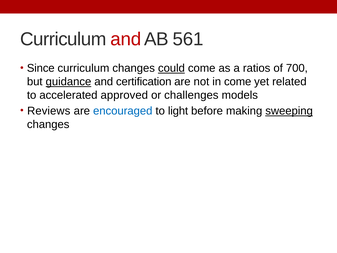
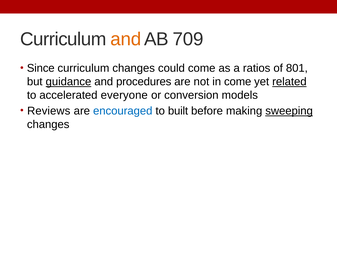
and colour: red -> orange (126, 39)
561: 561 -> 709 (188, 39)
could underline: present -> none (171, 68)
700: 700 -> 801 (297, 68)
certification: certification -> procedures (144, 82)
related underline: none -> present (289, 82)
approved: approved -> everyone (124, 95)
challenges: challenges -> conversion (191, 95)
light: light -> built (178, 111)
